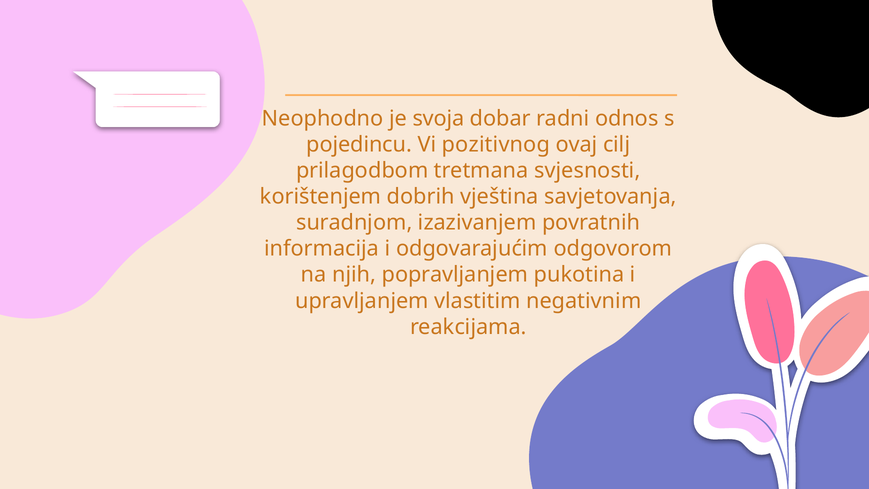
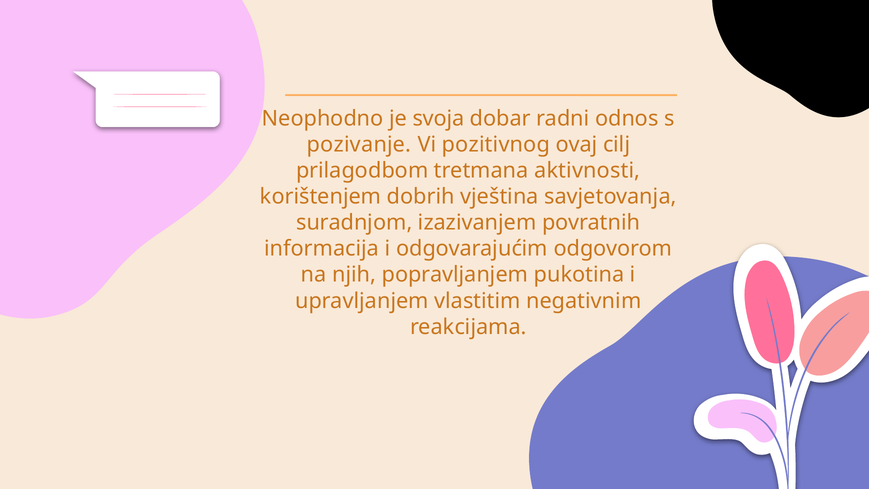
pojedincu: pojedincu -> pozivanje (359, 144)
svjesnosti: svjesnosti -> aktivnosti (587, 170)
